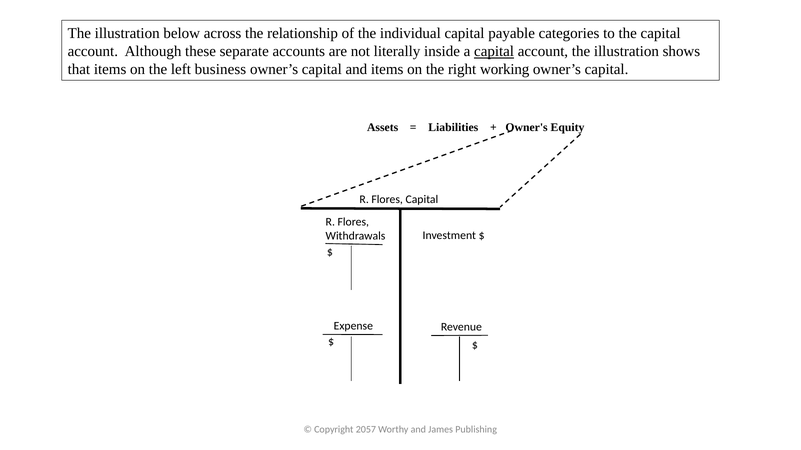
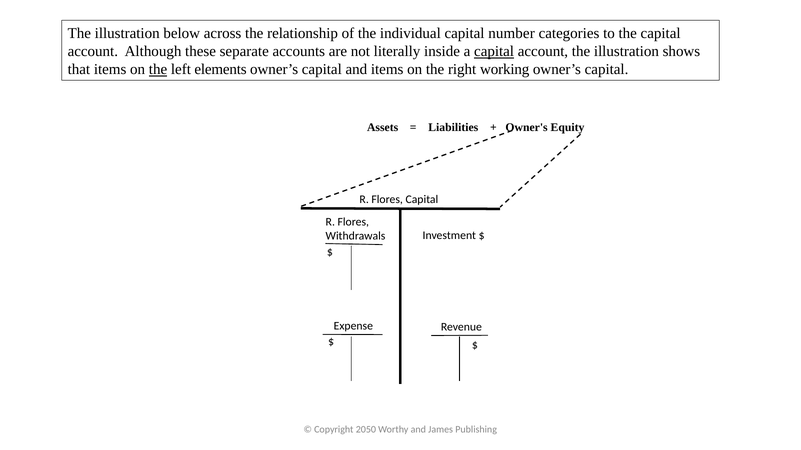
payable: payable -> number (512, 33)
the underline: none -> present (158, 69)
business: business -> elements (221, 69)
2057: 2057 -> 2050 (366, 430)
